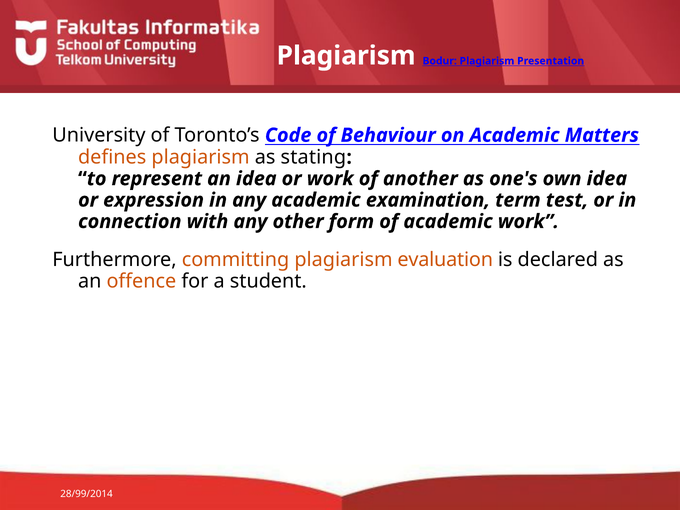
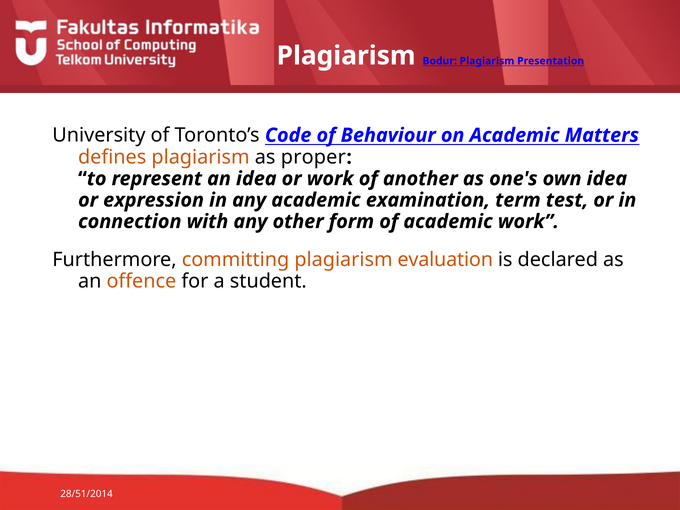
stating: stating -> proper (313, 157)
28/99/2014: 28/99/2014 -> 28/51/2014 (87, 494)
